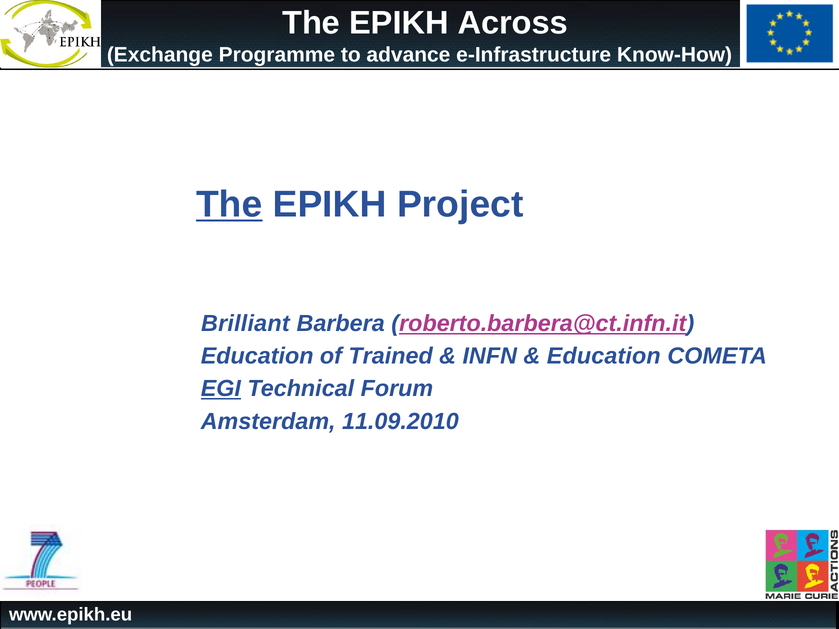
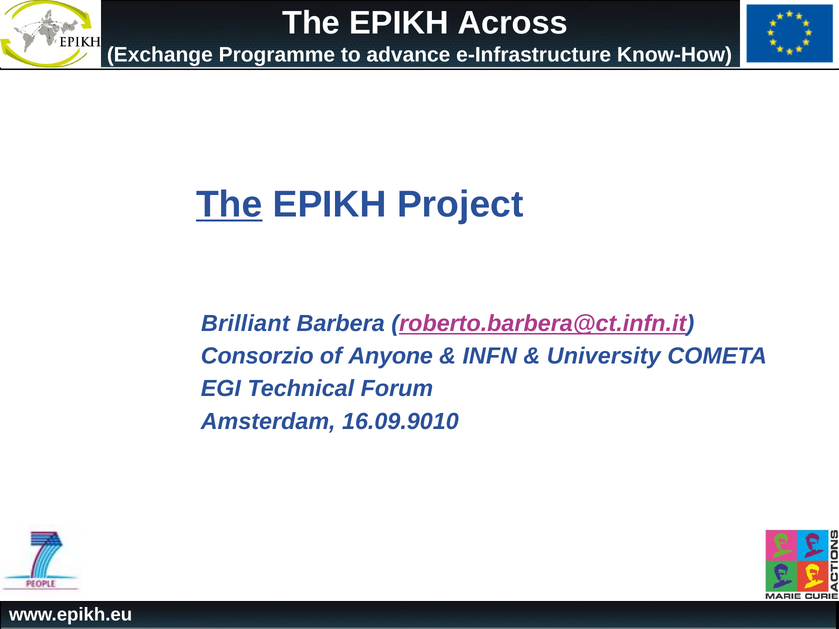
Education: Education -> Consorzio (257, 356)
Trained: Trained -> Anyone (391, 356)
Education: Education -> University (604, 356)
EGI underline: present -> none (221, 389)
11.09.2010: 11.09.2010 -> 16.09.9010 (400, 422)
